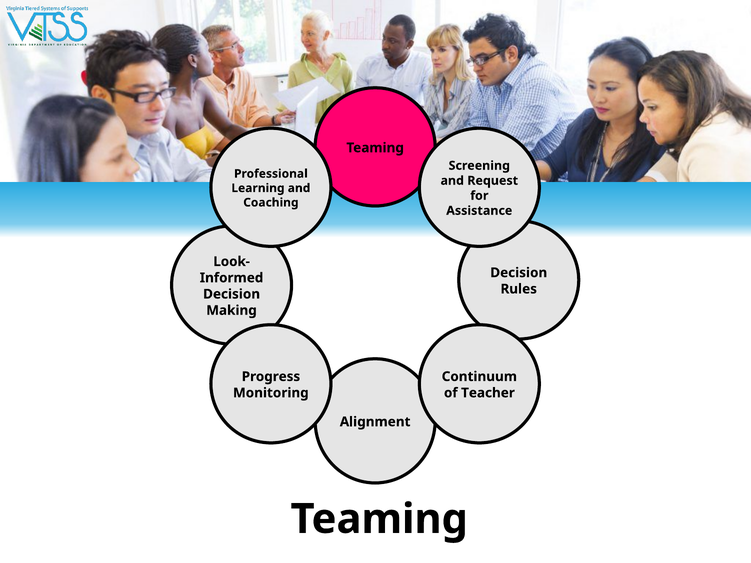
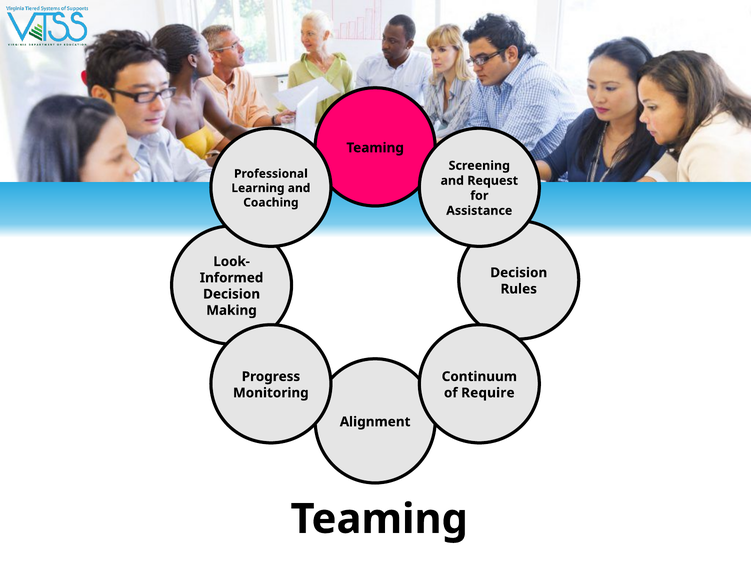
Teacher: Teacher -> Require (488, 393)
